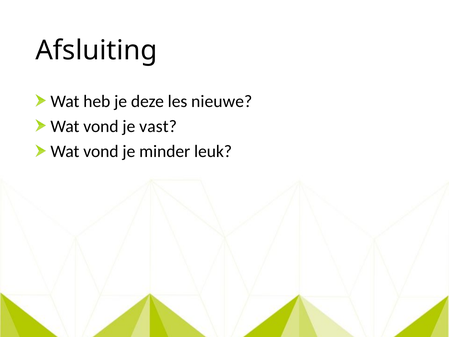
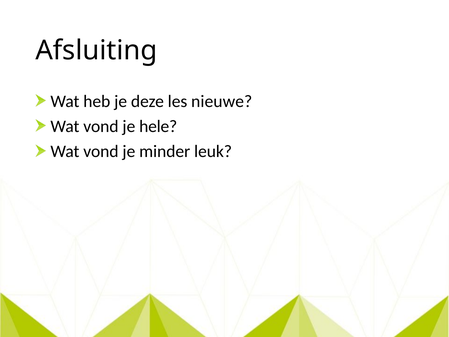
vast: vast -> hele (158, 126)
